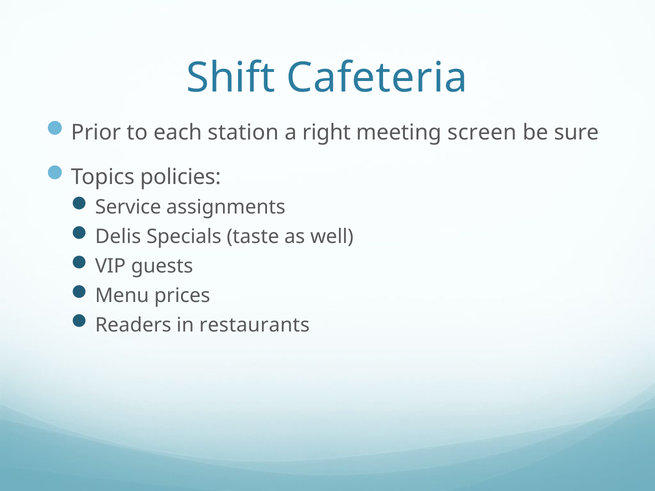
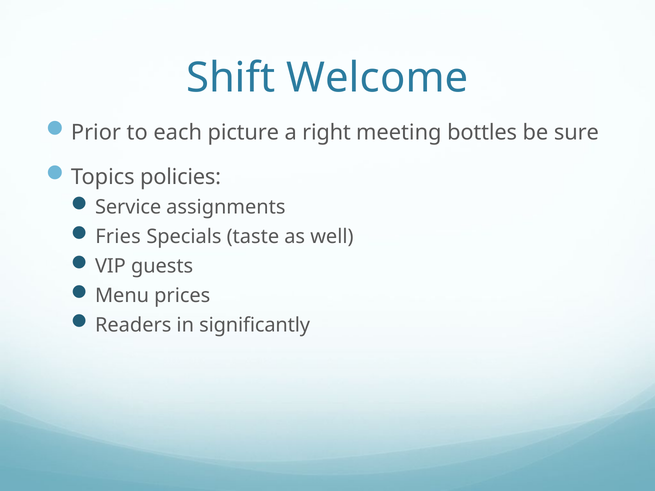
Cafeteria: Cafeteria -> Welcome (377, 78)
station: station -> picture (243, 133)
screen: screen -> bottles (482, 133)
Delis: Delis -> Fries (118, 237)
restaurants: restaurants -> significantly (255, 325)
